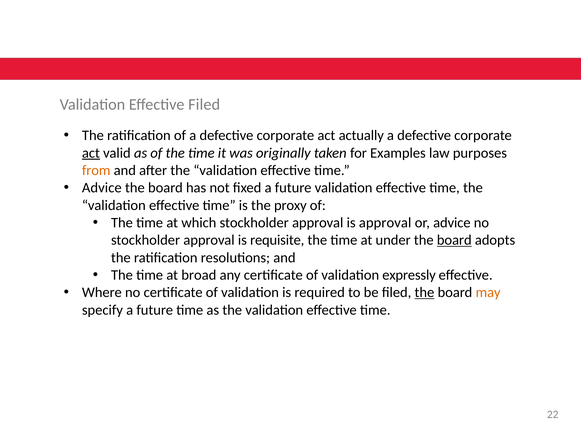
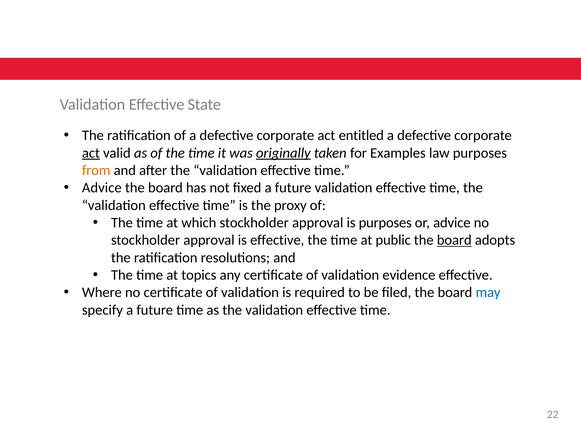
Effective Filed: Filed -> State (204, 105)
actually: actually -> entitled (361, 135)
originally underline: none -> present (283, 153)
is approval: approval -> purposes (385, 223)
is requisite: requisite -> effective (277, 240)
under: under -> public (393, 240)
broad: broad -> topics (199, 275)
expressly: expressly -> evidence (409, 275)
the underline: present -> none (424, 292)
may colour: orange -> blue (488, 292)
